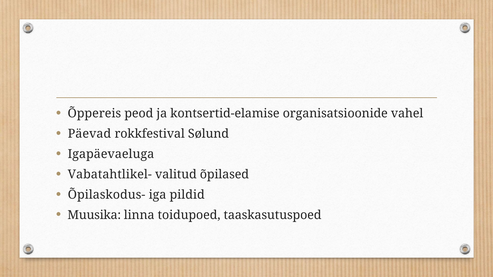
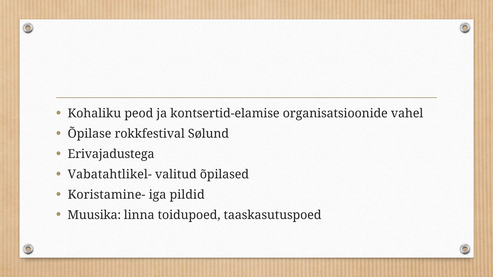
Õppereis: Õppereis -> Kohaliku (94, 114)
Päevad: Päevad -> Õpilase (89, 134)
Igapäevaeluga: Igapäevaeluga -> Erivajadustega (111, 154)
Õpilaskodus-: Õpilaskodus- -> Koristamine- (107, 195)
